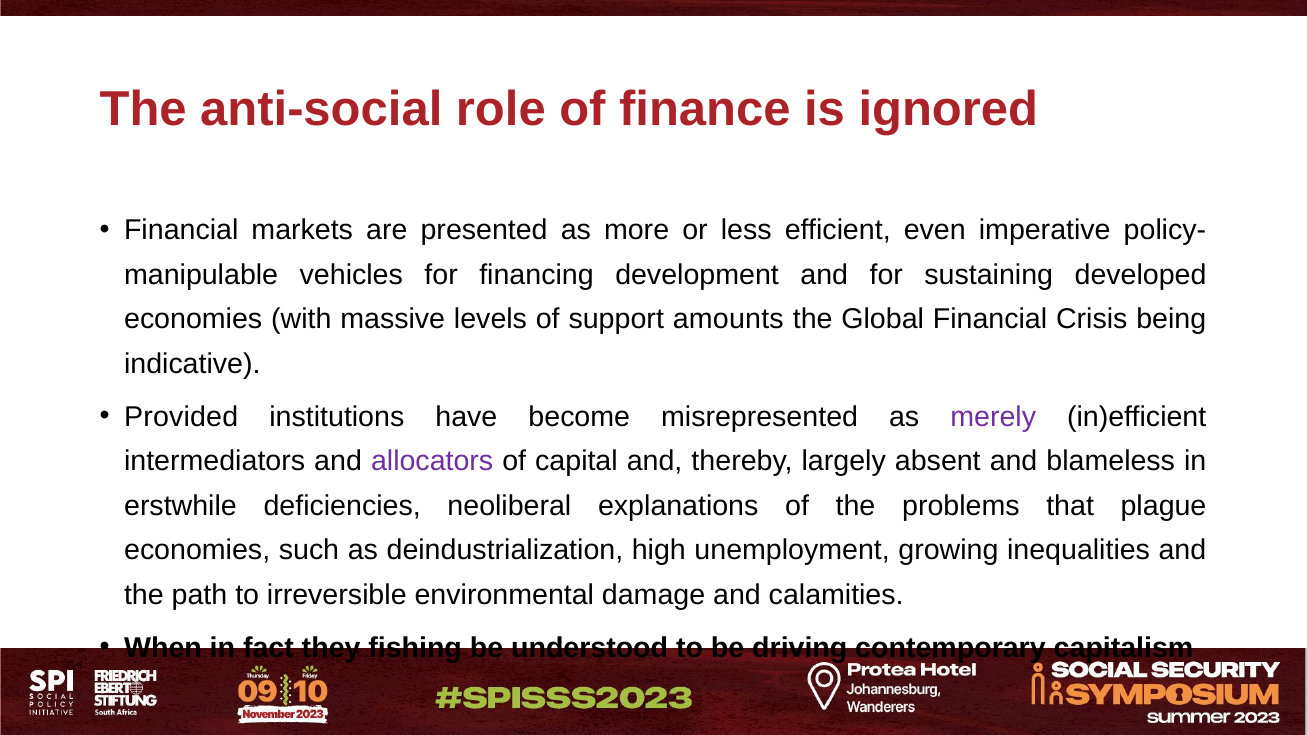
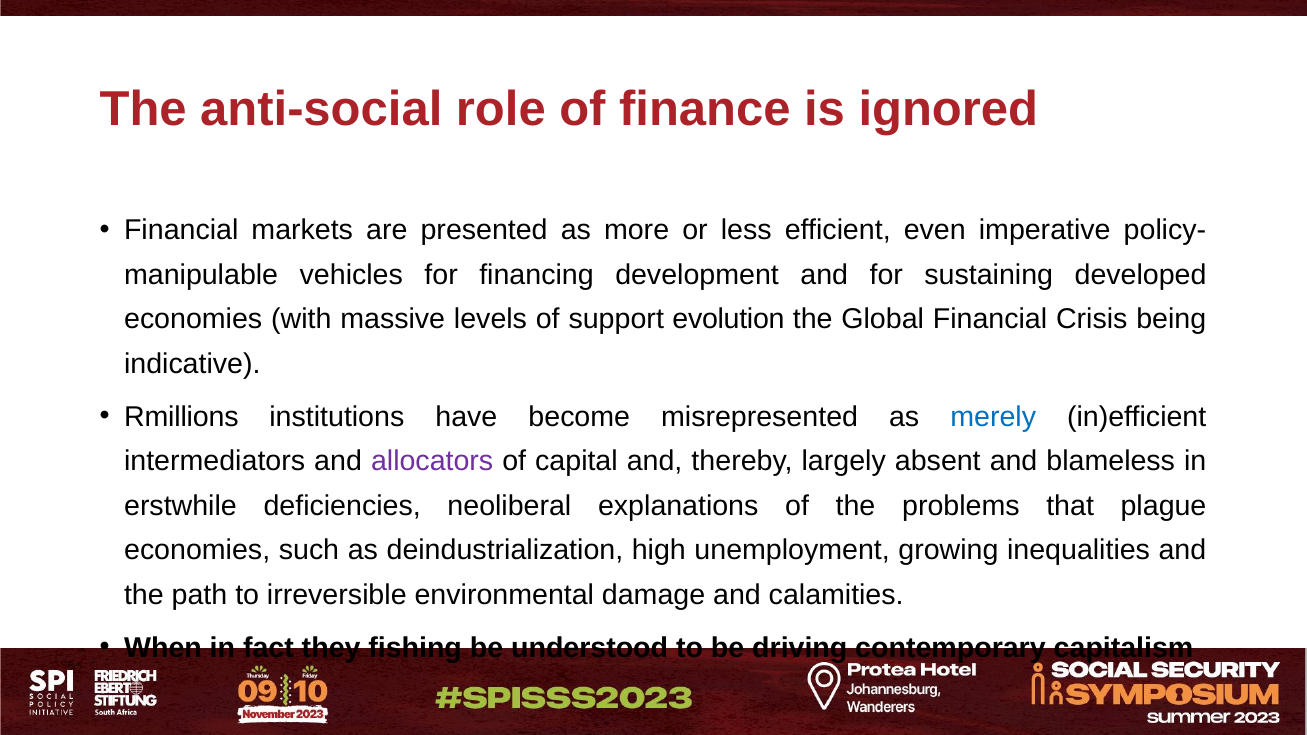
amounts: amounts -> evolution (728, 320)
Provided: Provided -> Rmillions (181, 417)
merely colour: purple -> blue (993, 417)
